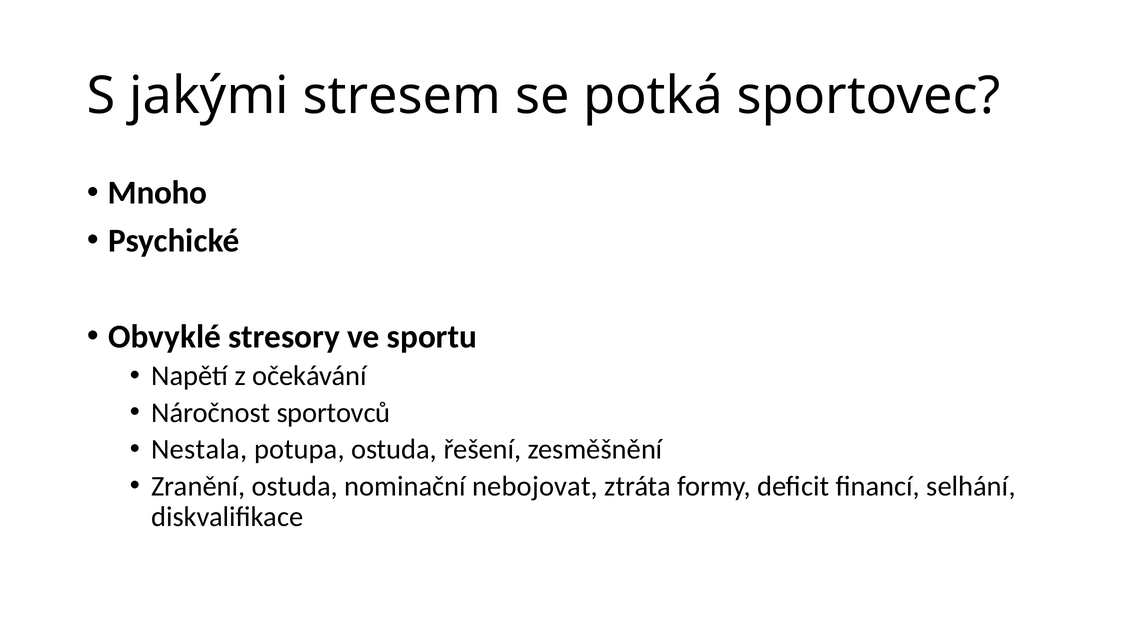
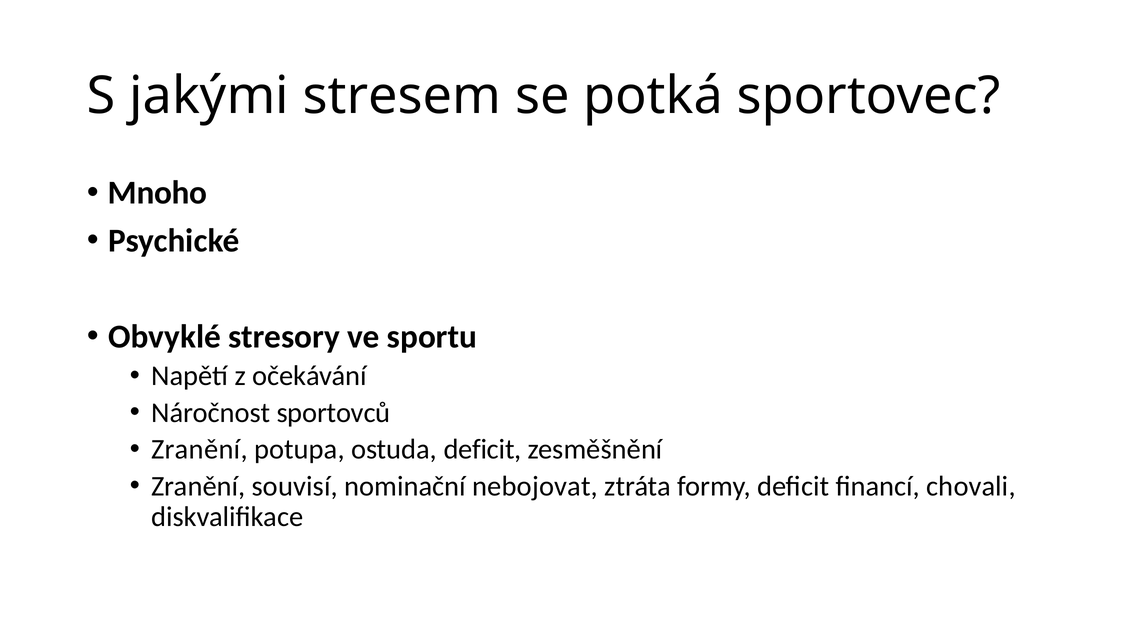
Nestala: Nestala -> Zranění (199, 449)
ostuda řešení: řešení -> deficit (482, 449)
Zranění ostuda: ostuda -> souvisí (295, 486)
selhání: selhání -> chovali (971, 486)
